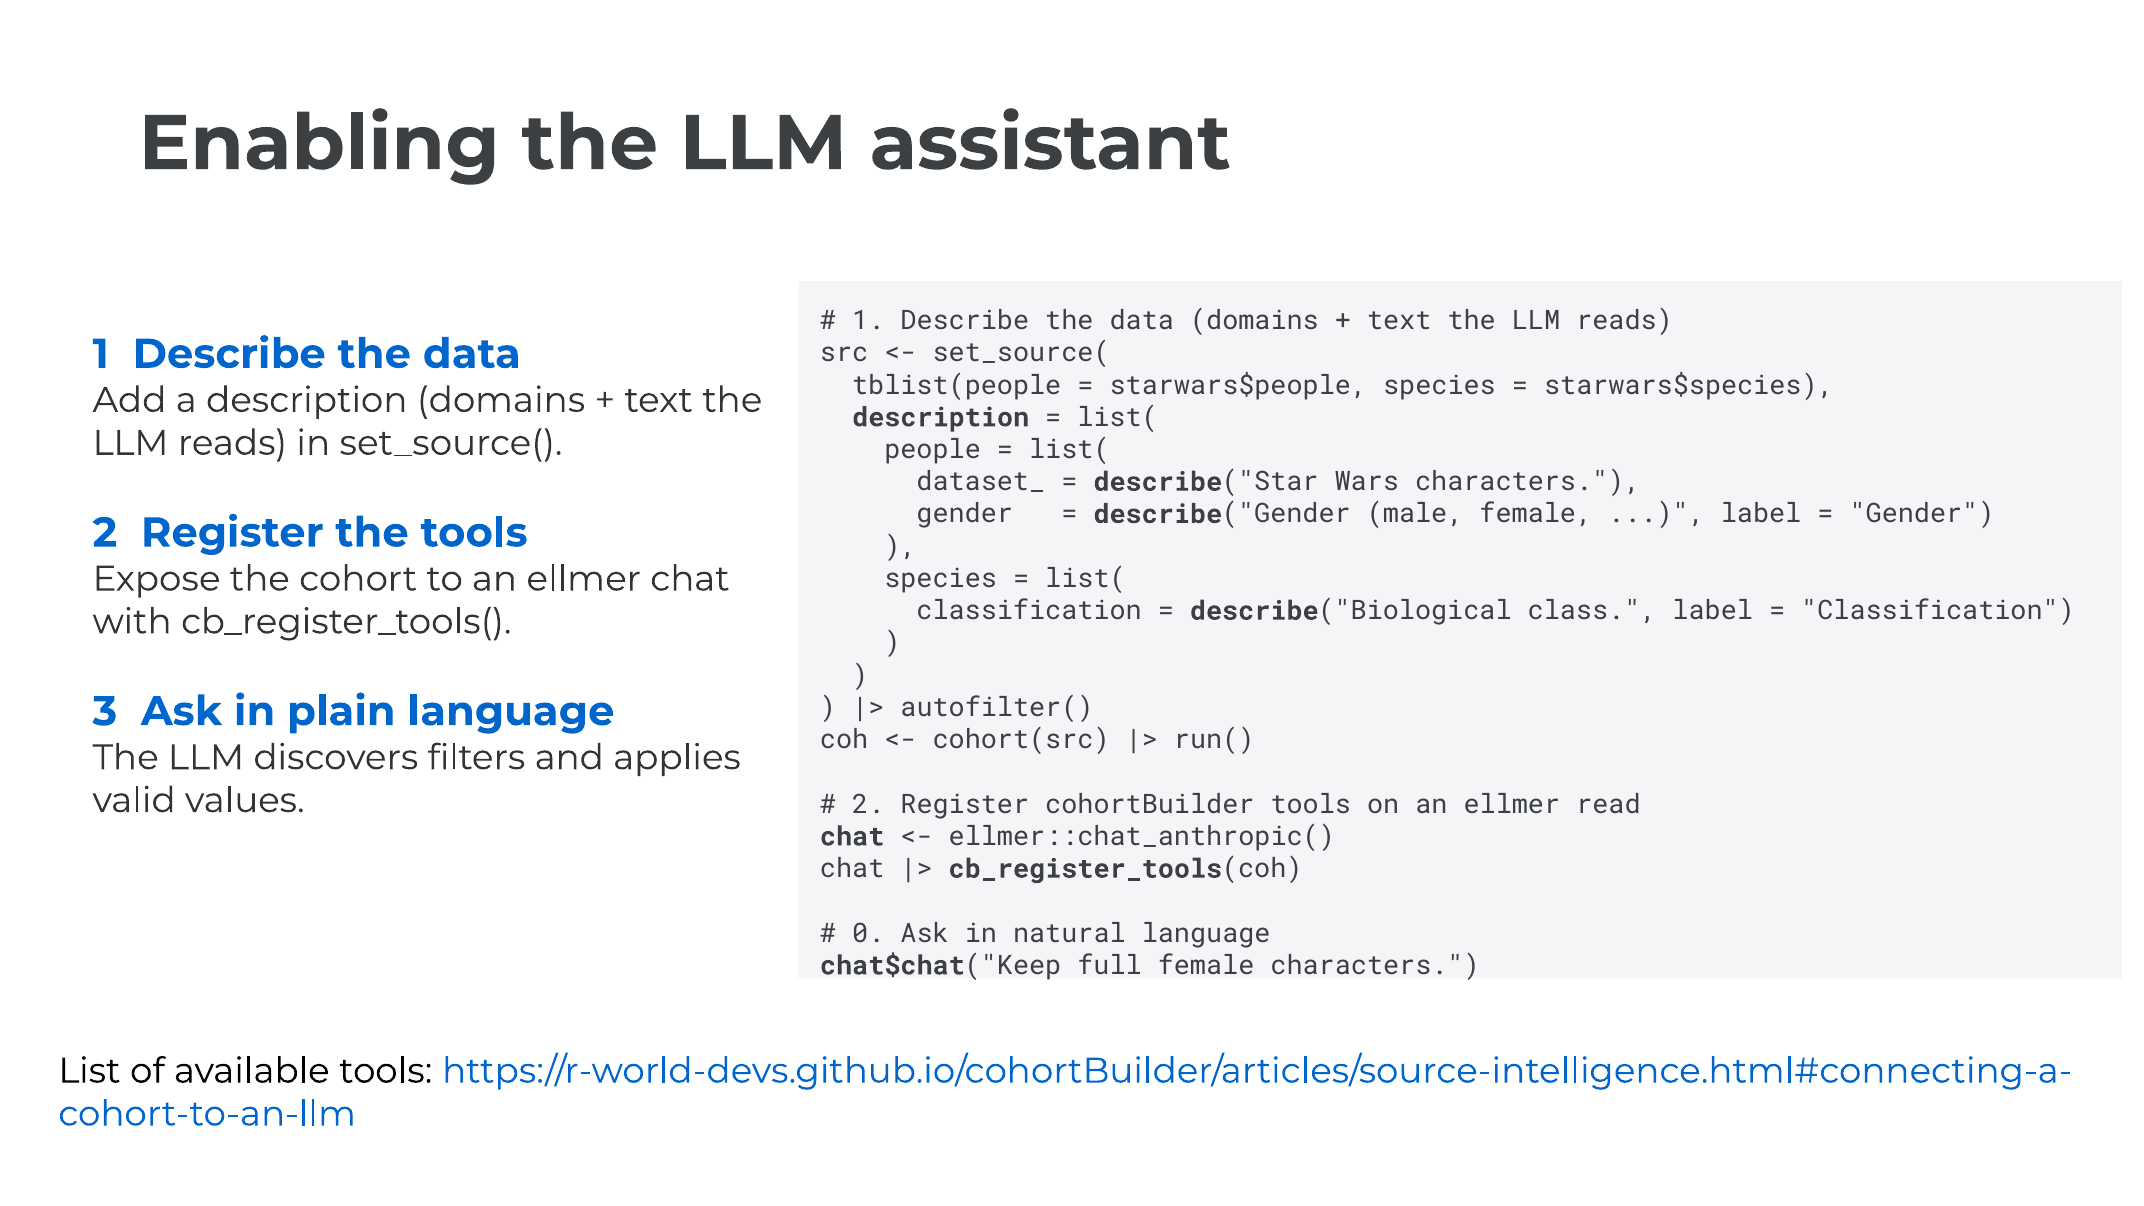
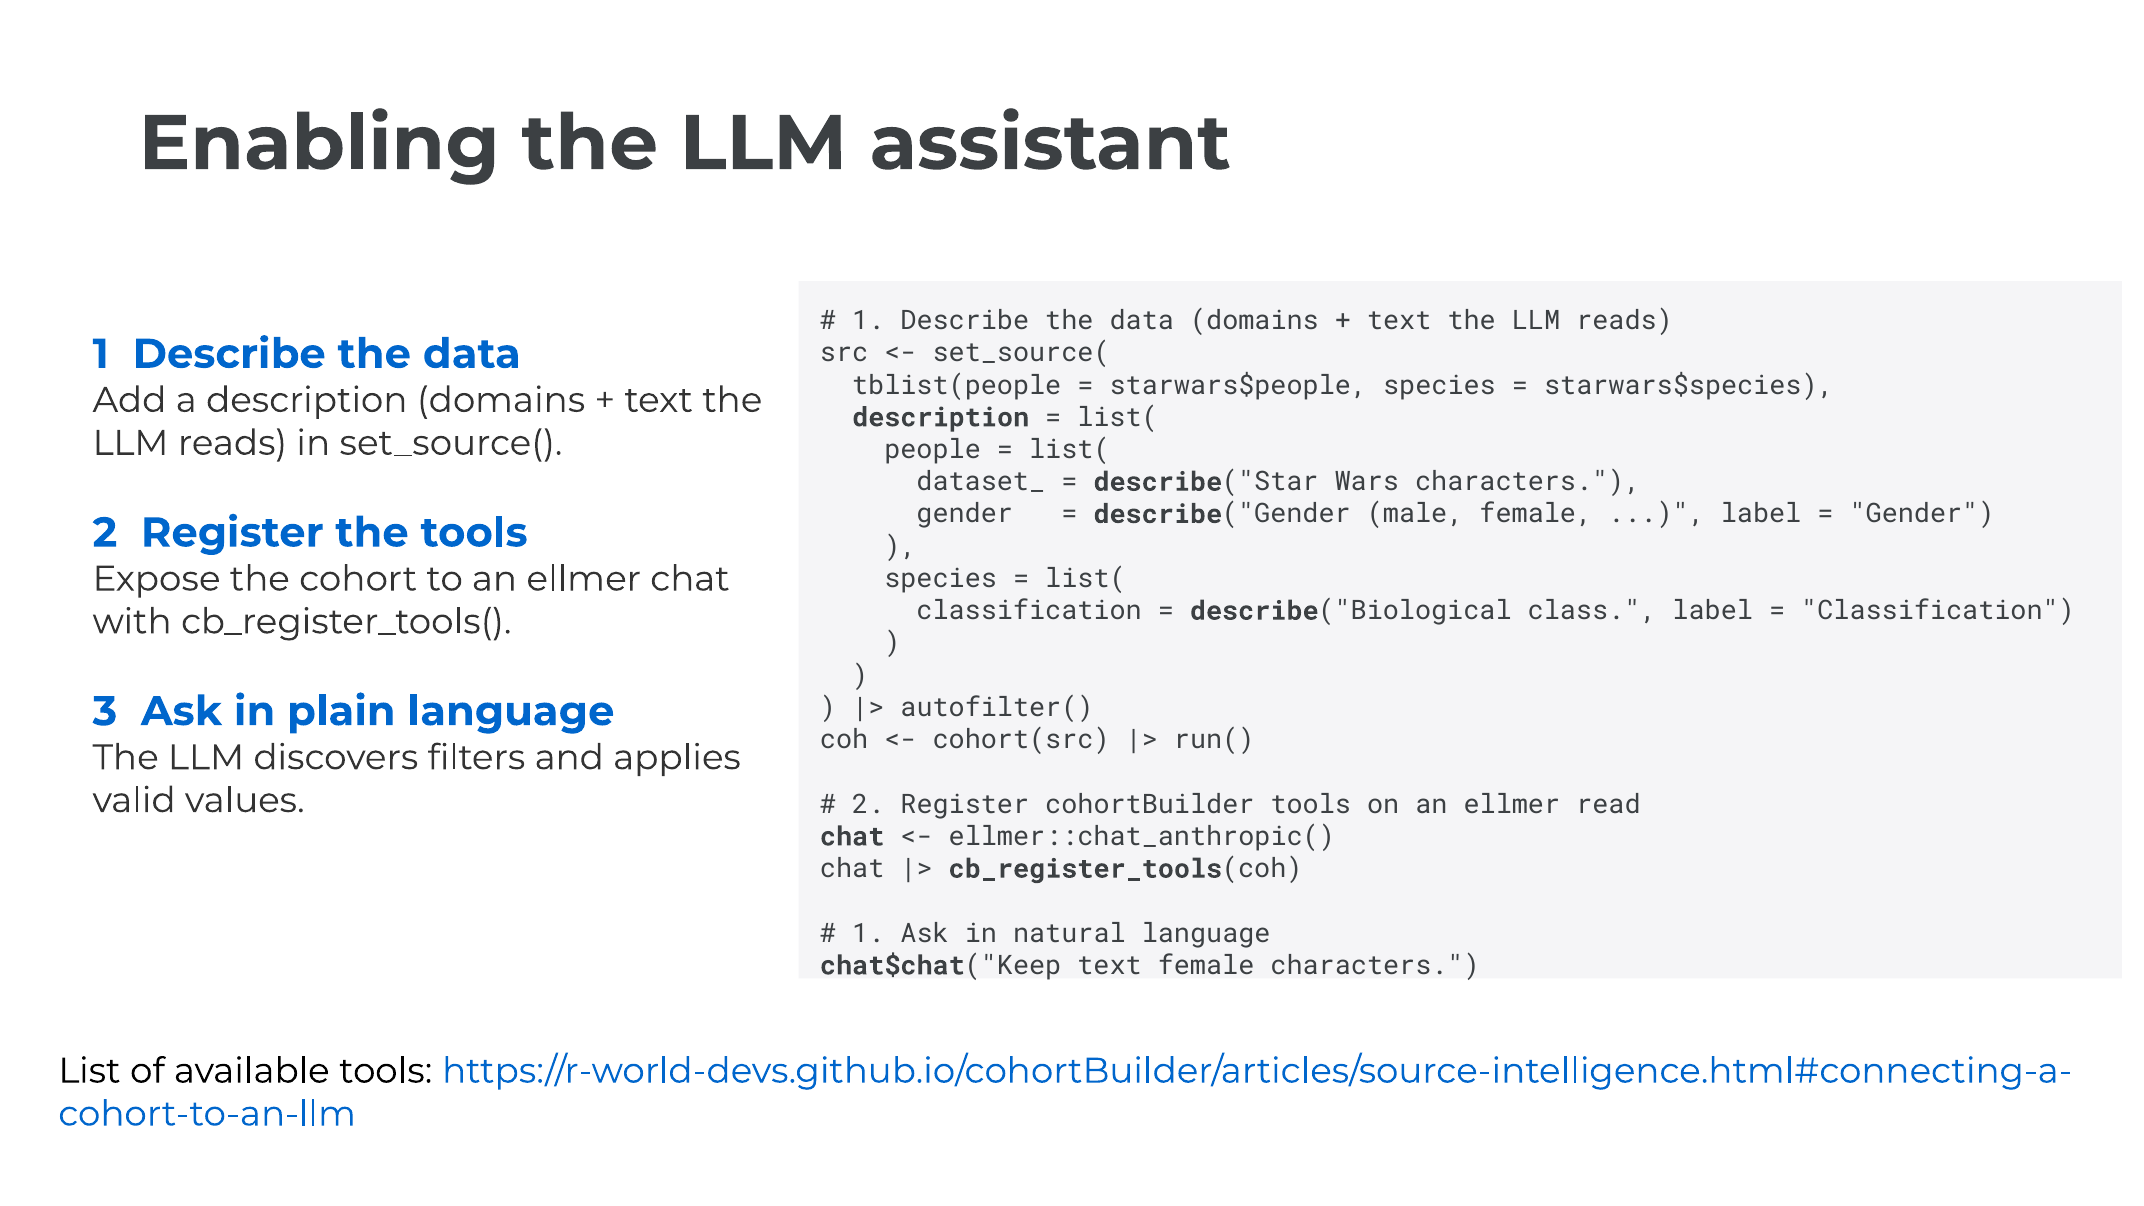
0: 0 -> 1 (868, 933)
chat$chat("Keep full: full -> text (1110, 966)
